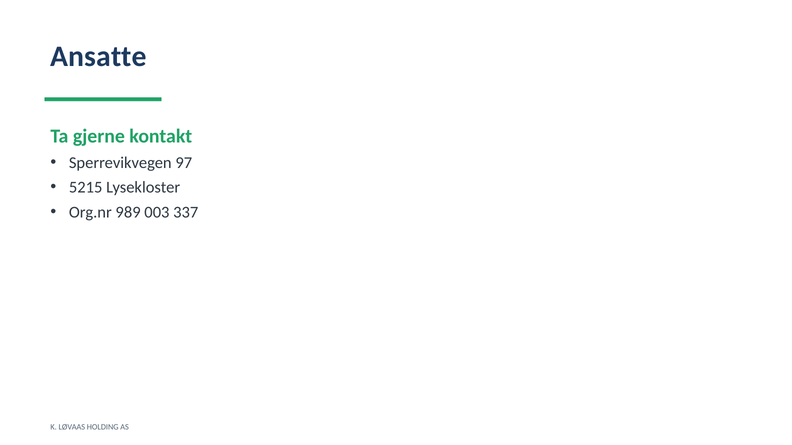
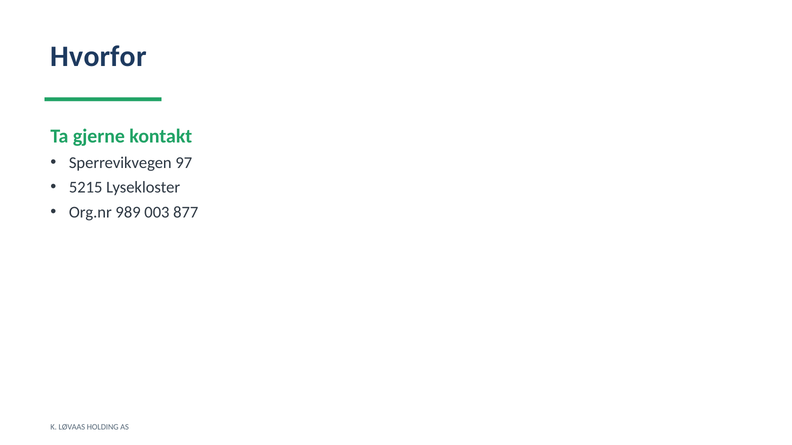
Ansatte: Ansatte -> Hvorfor (98, 57)
337: 337 -> 877 (186, 212)
